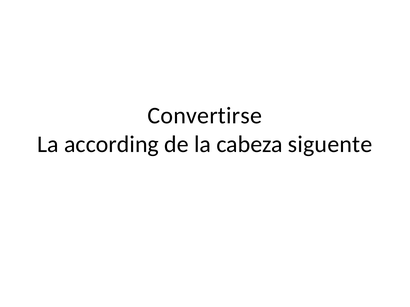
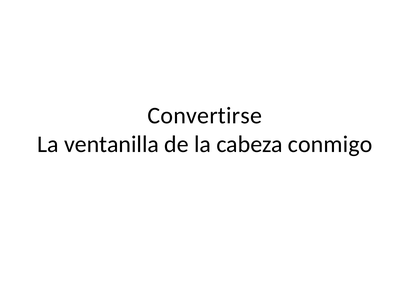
according: according -> ventanilla (111, 144)
siguente: siguente -> conmigo (330, 144)
